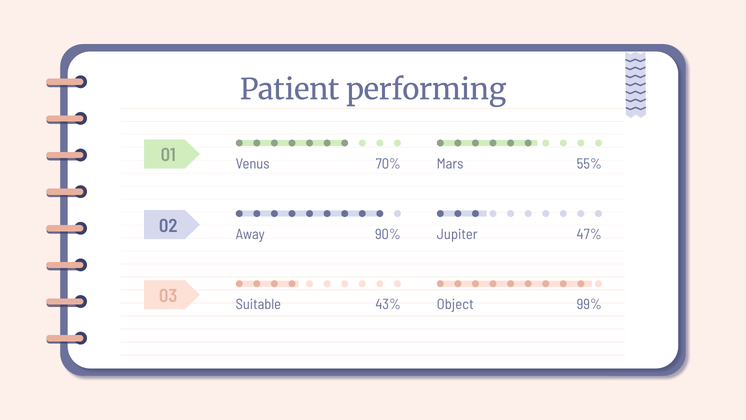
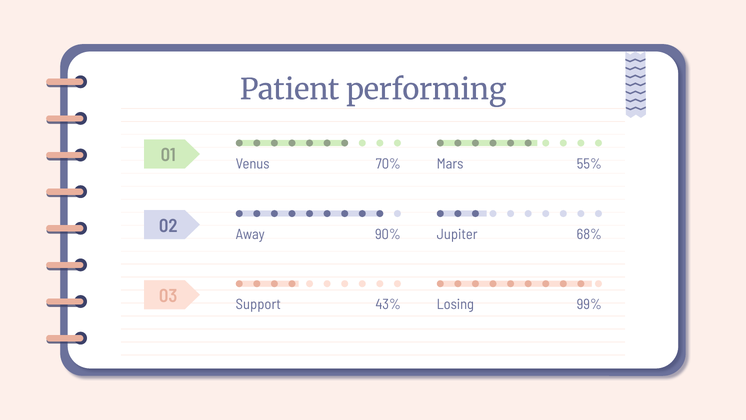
47%: 47% -> 68% (589, 234)
Suitable: Suitable -> Support (258, 304)
Object: Object -> Losing (455, 304)
